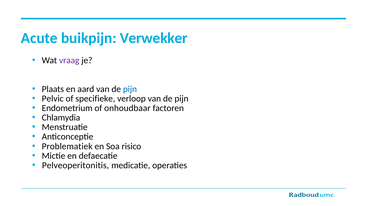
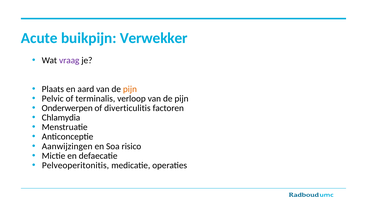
pijn colour: blue -> orange (130, 89)
specifieke: specifieke -> terminalis (95, 99)
Endometrium: Endometrium -> Onderwerpen (67, 108)
onhoudbaar: onhoudbaar -> diverticulitis (127, 108)
Problematiek: Problematiek -> Aanwijzingen (67, 147)
